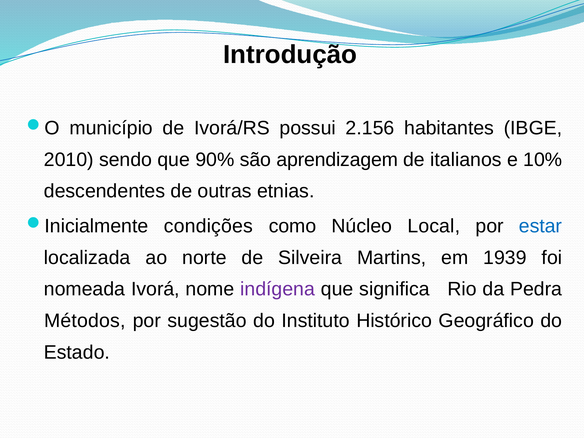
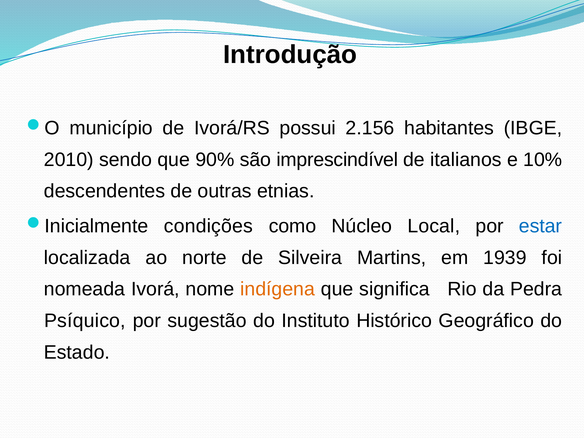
aprendizagem: aprendizagem -> imprescindível (337, 160)
indígena colour: purple -> orange (278, 289)
Métodos: Métodos -> Psíquico (85, 321)
